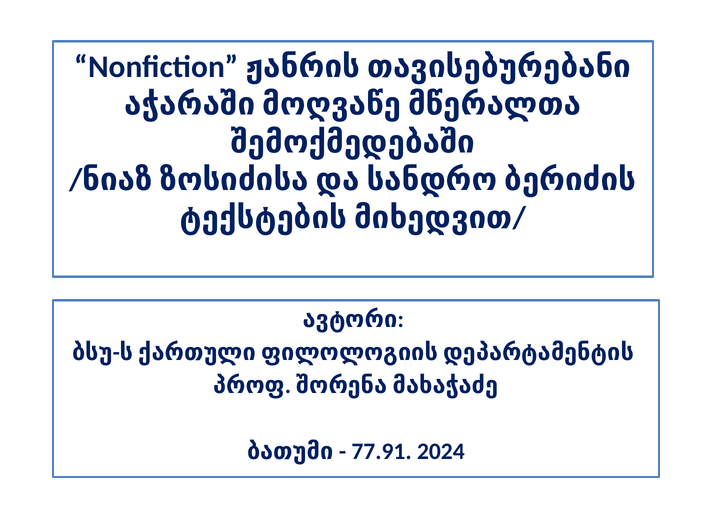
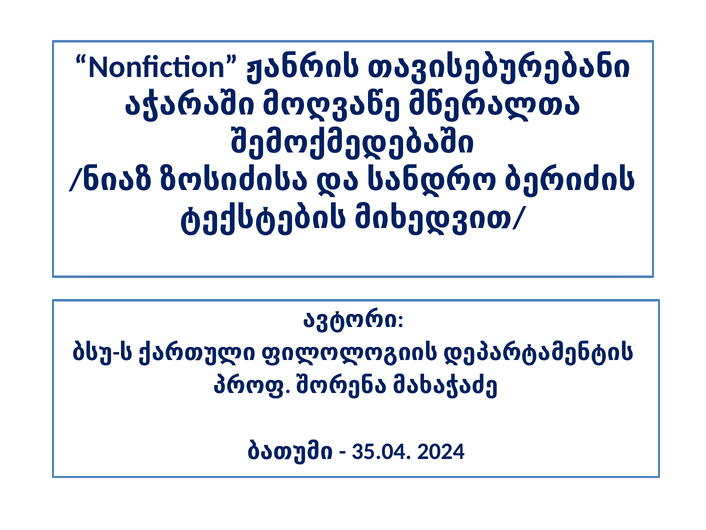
77.91: 77.91 -> 35.04 (382, 451)
